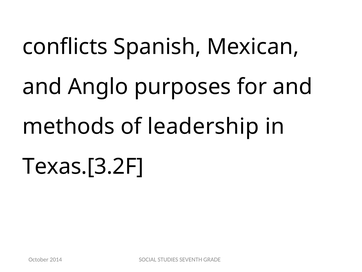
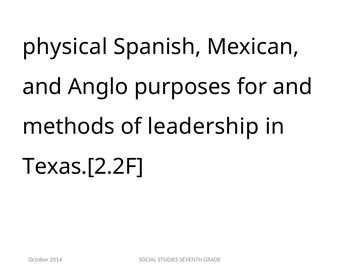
conflicts: conflicts -> physical (65, 47)
Texas.[3.2F: Texas.[3.2F -> Texas.[2.2F (83, 166)
